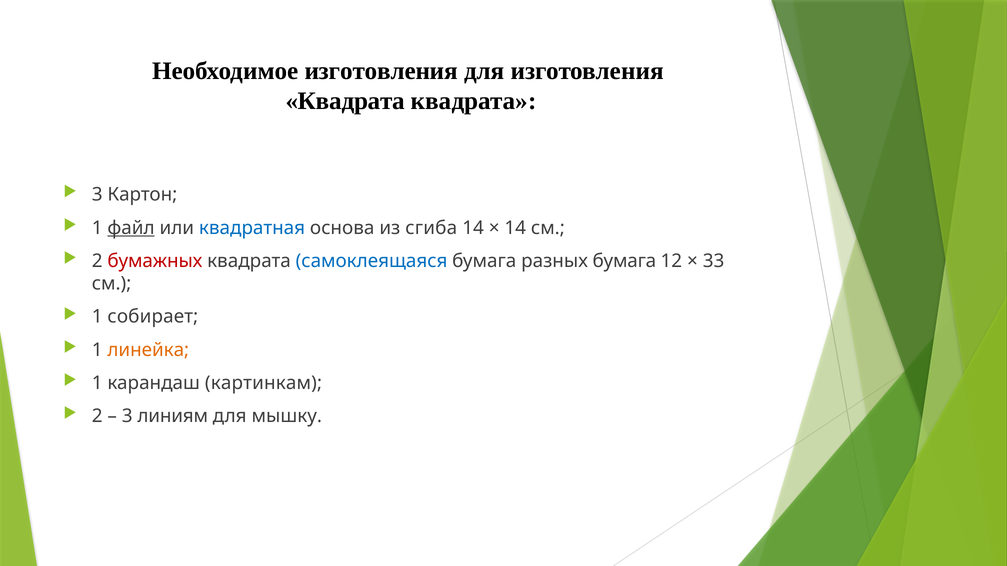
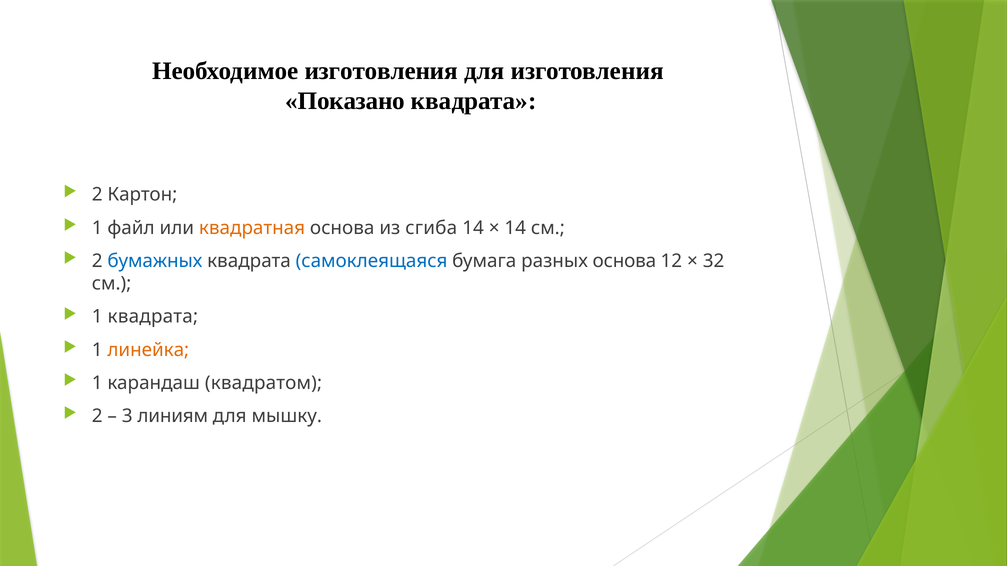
Квадрата: Квадрата -> Показано (345, 101)
3: 3 -> 2 (97, 195)
файл underline: present -> none (131, 228)
квадратная colour: blue -> orange (252, 228)
бумажных colour: red -> blue (155, 261)
разных бумага: бумага -> основа (624, 261)
33: 33 -> 32 (714, 261)
1 собирает: собирает -> квадрата (153, 317)
картинкам: картинкам -> квадратом (264, 383)
